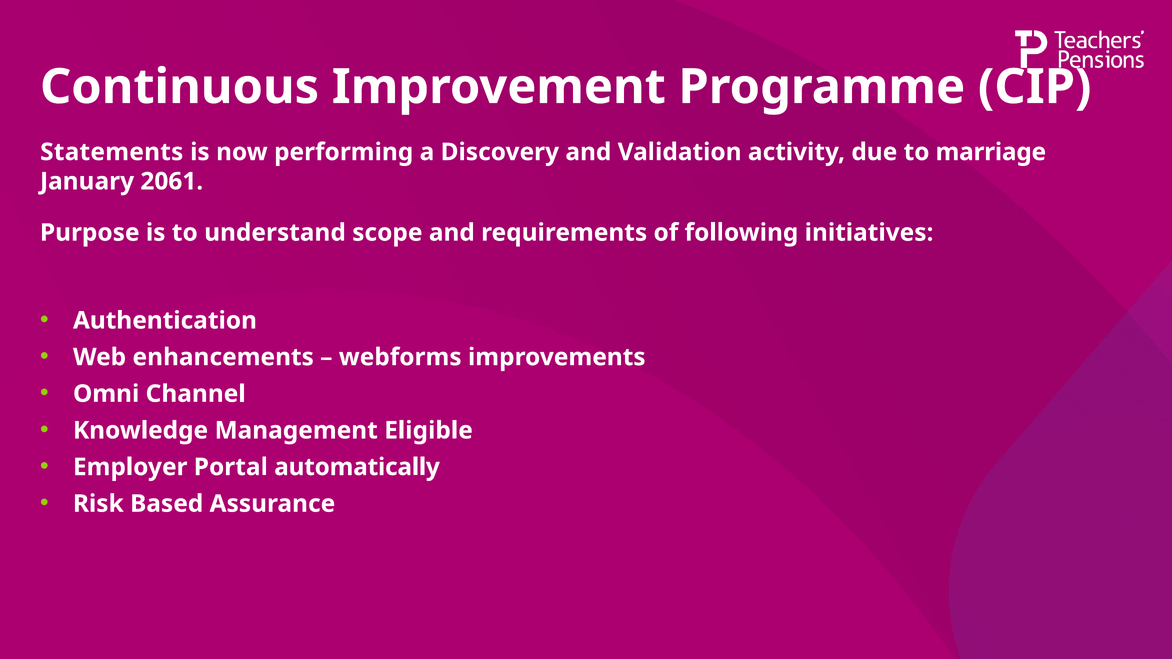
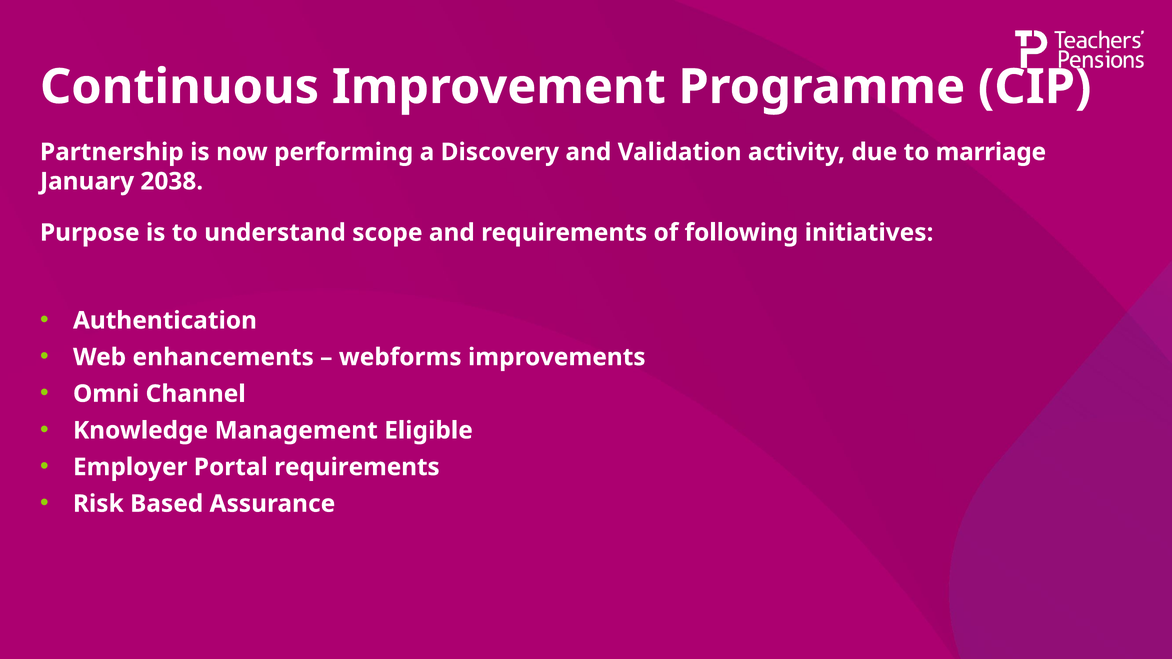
Statements: Statements -> Partnership (112, 152)
2061: 2061 -> 2038 (172, 181)
Portal automatically: automatically -> requirements (357, 467)
